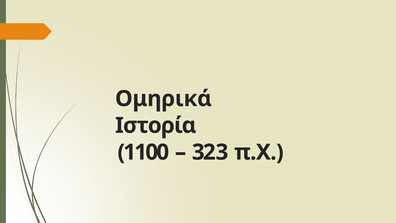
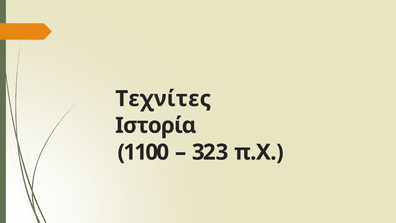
Ομηρικά: Ομηρικά -> Τεχνίτες (163, 99)
